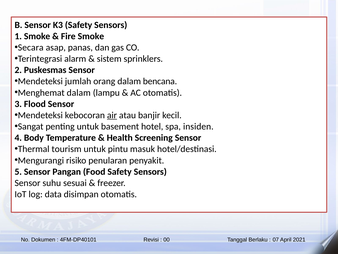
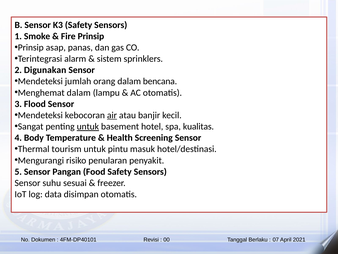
Fire Smoke: Smoke -> Prinsip (91, 36)
Secara: Secara -> Prinsip (31, 47)
Puskesmas: Puskesmas -> Digunakan (45, 70)
untuk underline: none -> present (88, 126)
insiden: insiden -> kualitas (198, 126)
